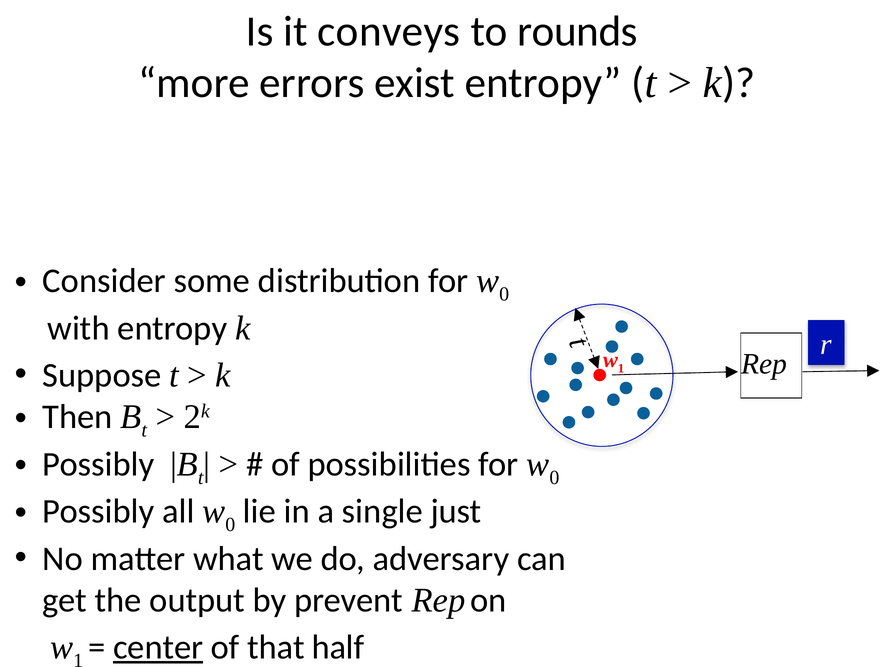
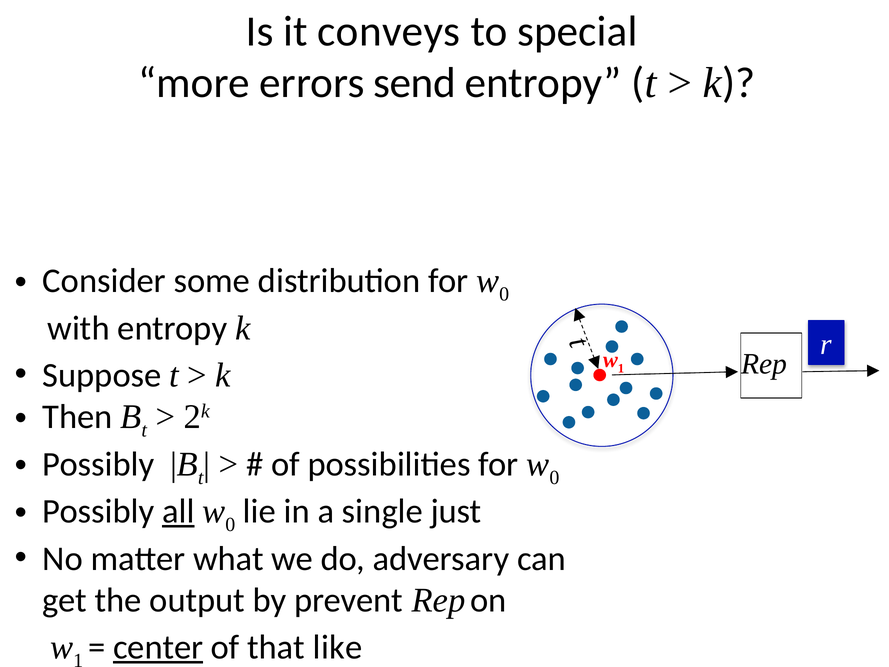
rounds: rounds -> special (577, 31)
exist: exist -> send (415, 83)
all underline: none -> present (178, 511)
half: half -> like (338, 647)
